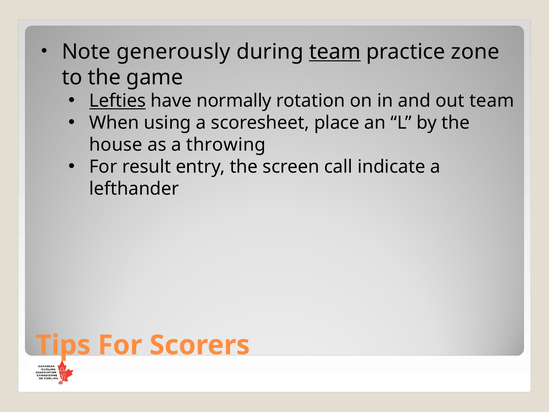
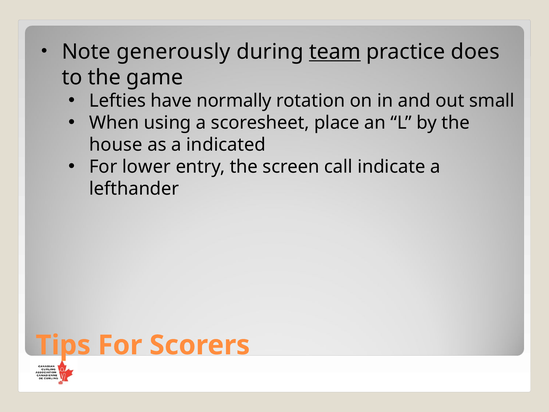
zone: zone -> does (475, 52)
Lefties underline: present -> none (118, 101)
out team: team -> small (492, 101)
throwing: throwing -> indicated (226, 145)
result: result -> lower (146, 167)
